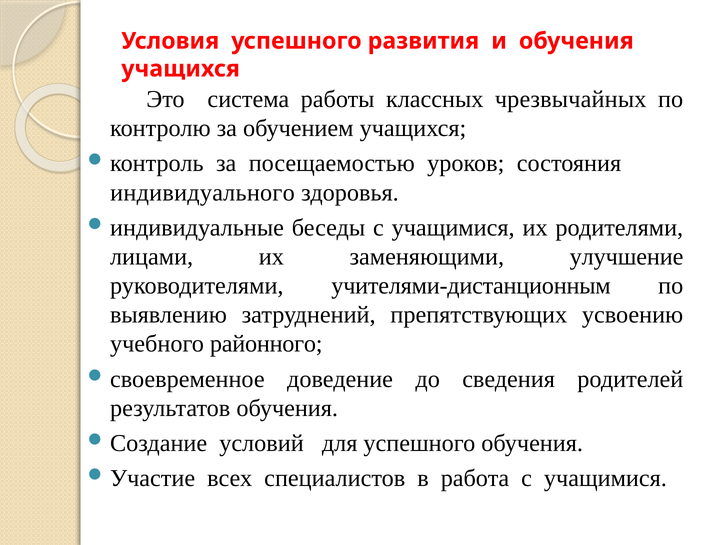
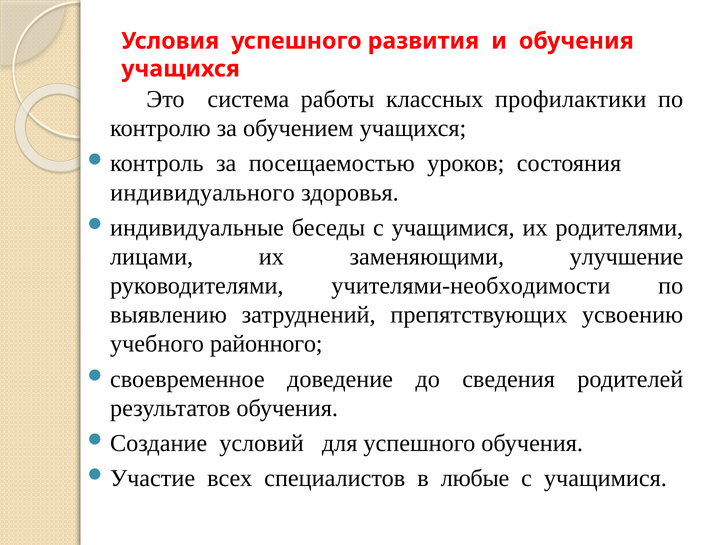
чрезвычайных: чрезвычайных -> профилактики (571, 99)
учителями-дистанционным: учителями-дистанционным -> учителями-необходимости (471, 286)
работа: работа -> любые (475, 479)
